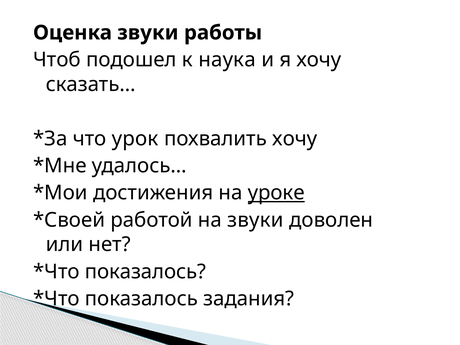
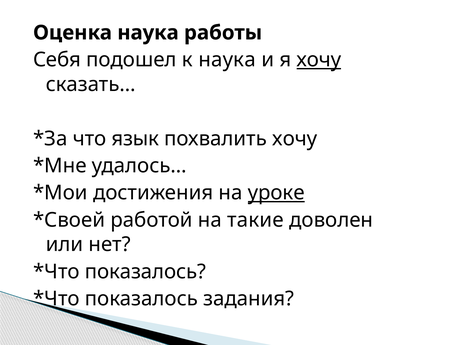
Оценка звуки: звуки -> наука (148, 33)
Чтоб: Чтоб -> Себя (57, 60)
хочу underline: none -> present (319, 60)
урок: урок -> язык (135, 139)
на звуки: звуки -> такие (255, 220)
